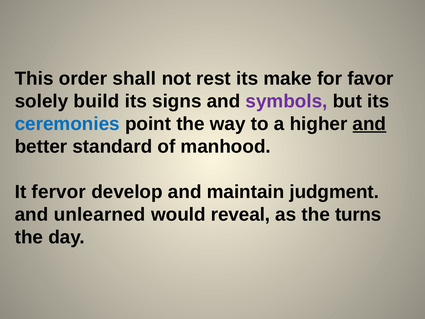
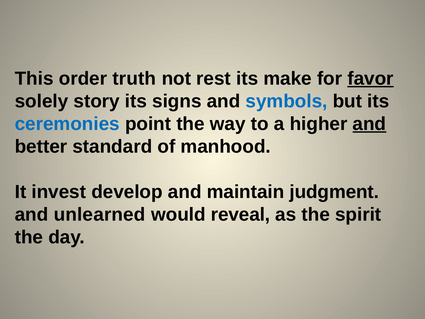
shall: shall -> truth (134, 78)
favor underline: none -> present (371, 78)
build: build -> story (97, 101)
symbols colour: purple -> blue (287, 101)
fervor: fervor -> invest (59, 192)
turns: turns -> spirit (358, 215)
